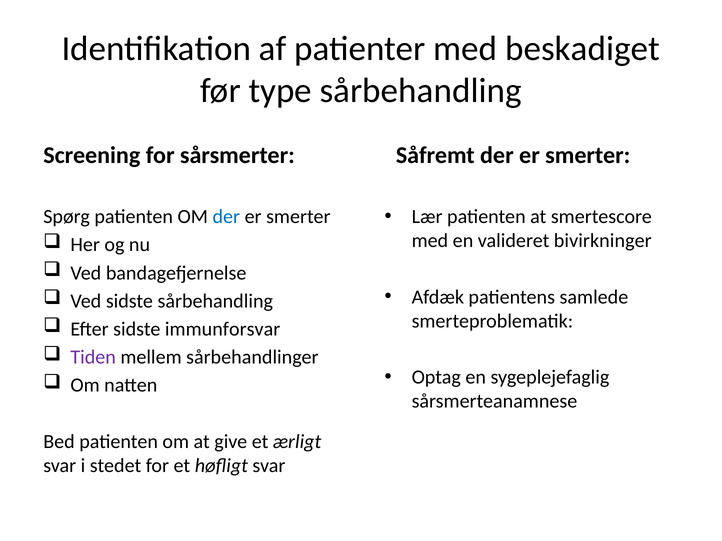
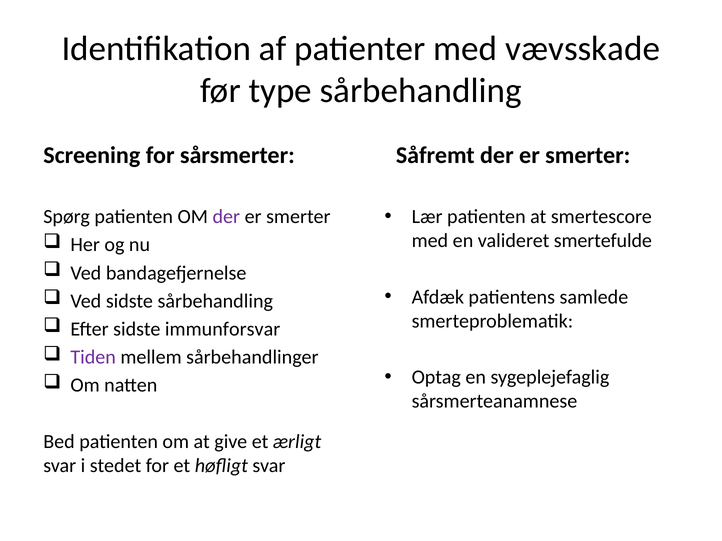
beskadiget: beskadiget -> vævsskade (583, 49)
der colour: blue -> purple (226, 217)
bivirkninger: bivirkninger -> smertefulde (603, 241)
